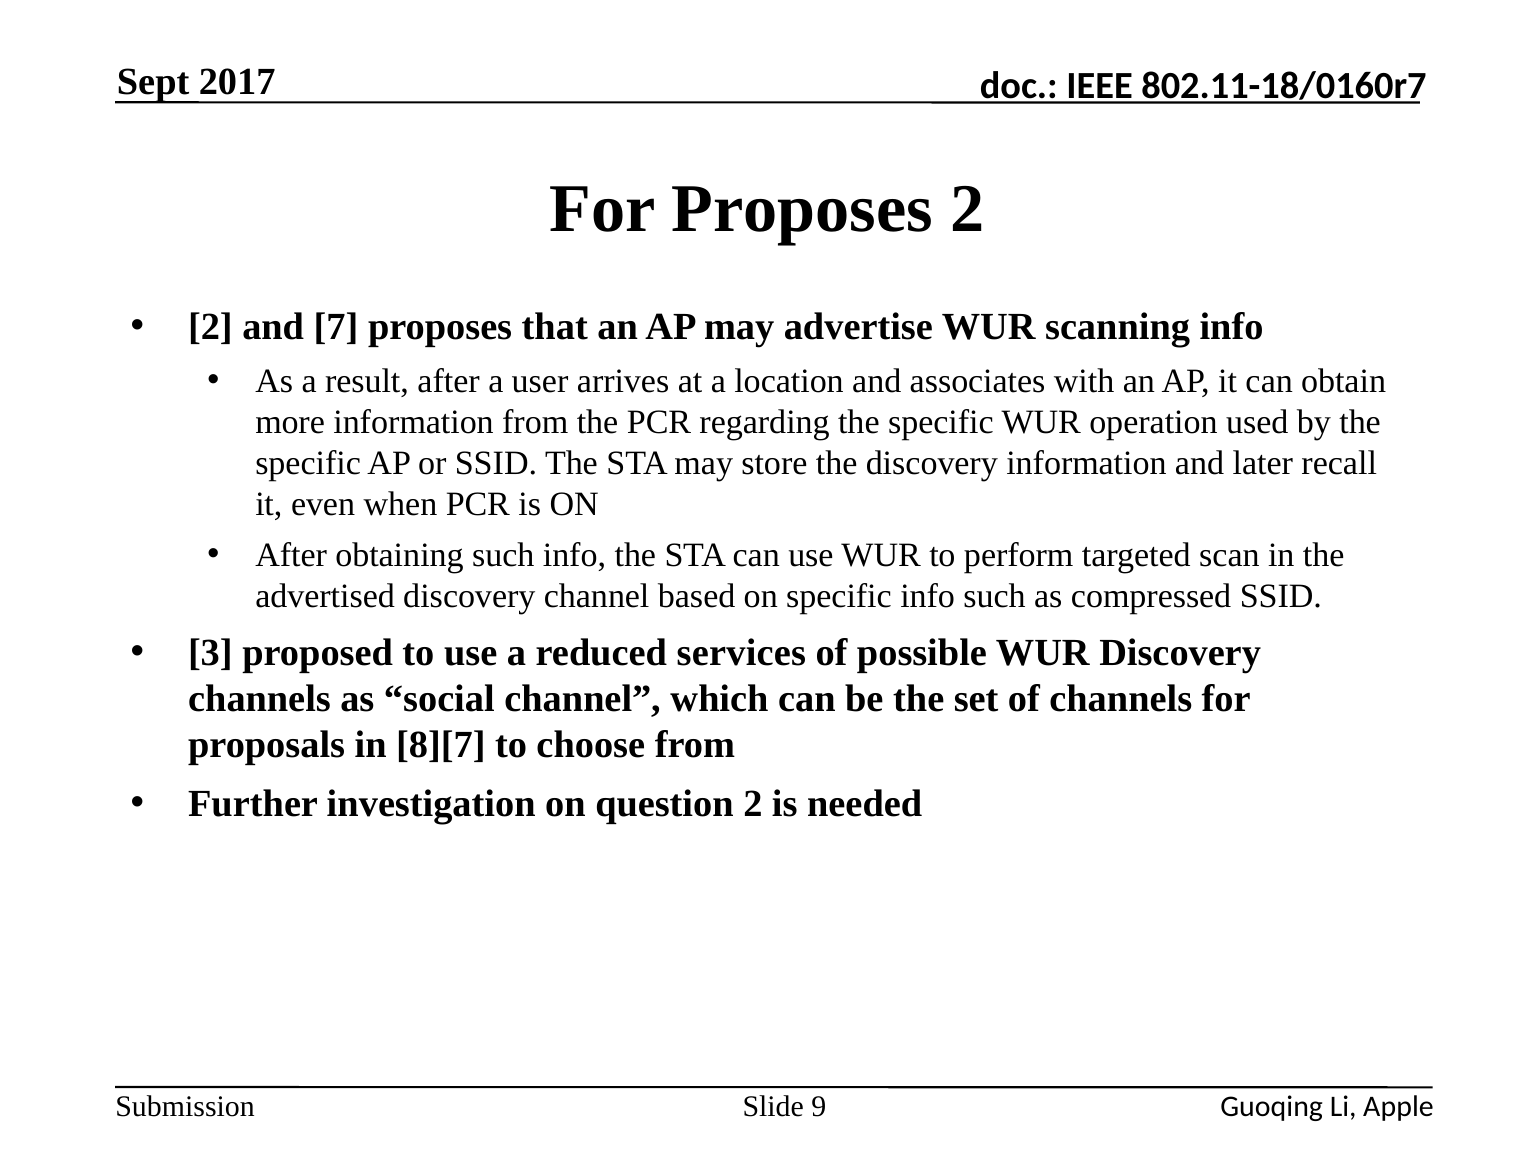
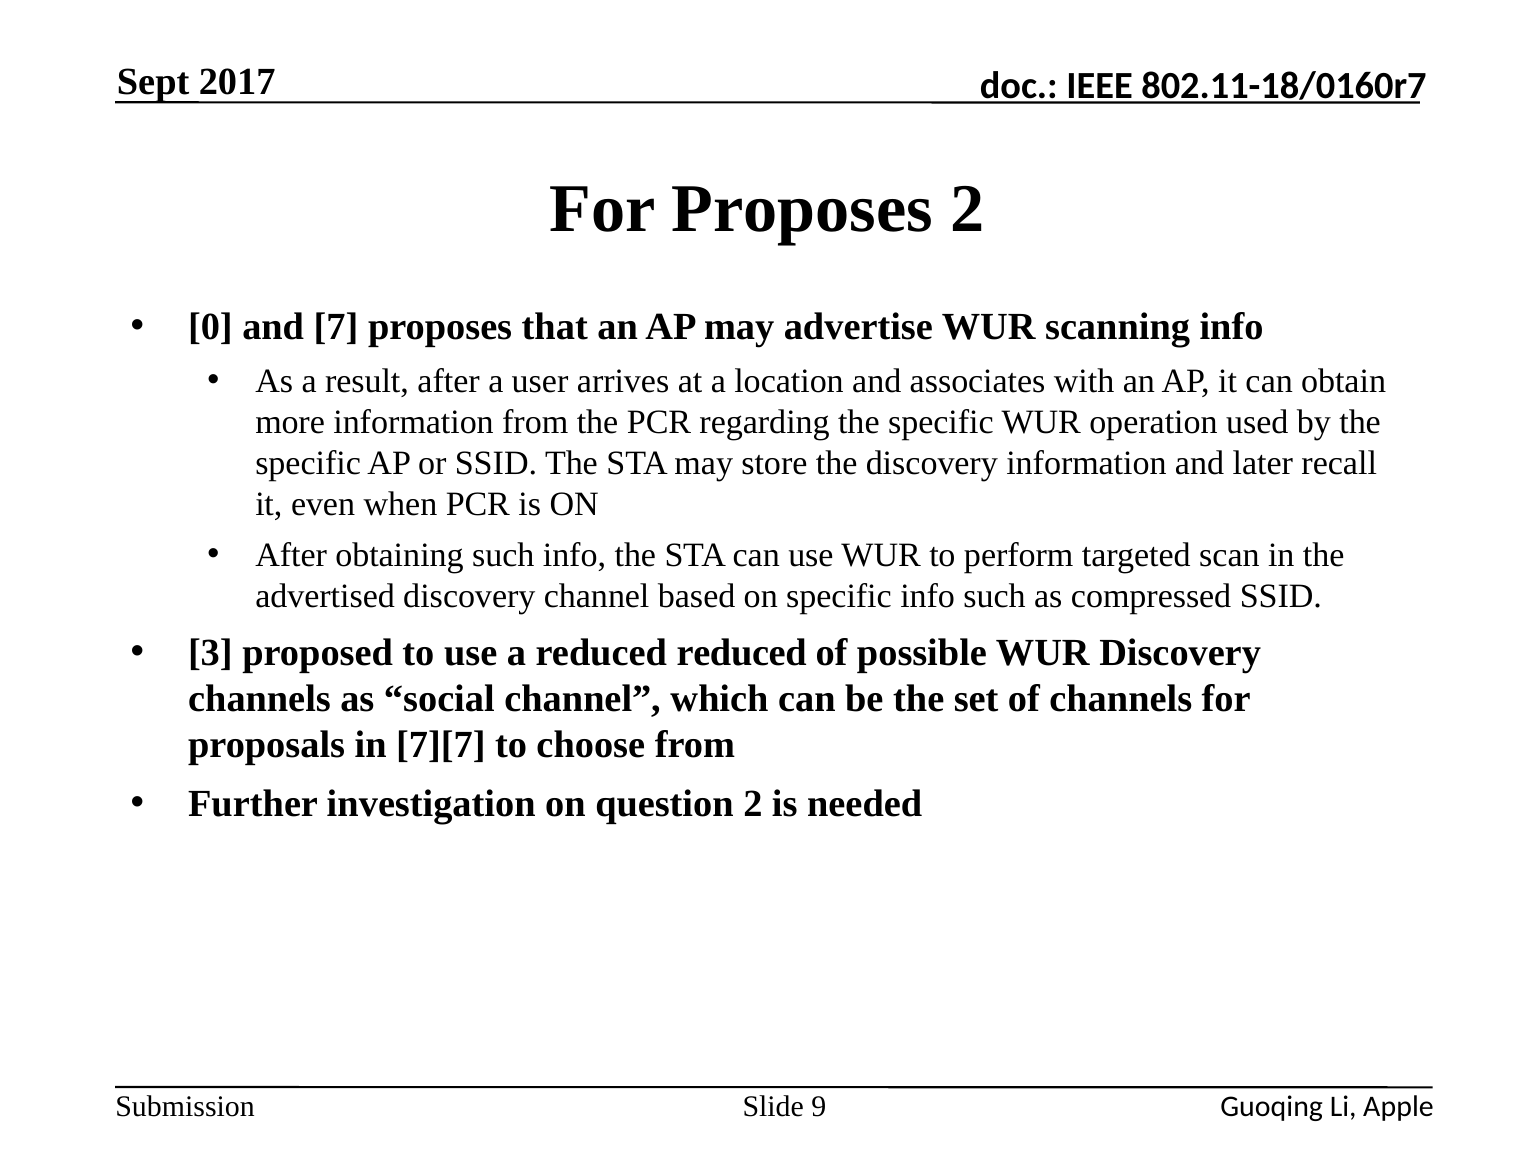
2: 2 -> 0 (210, 327)
reduced services: services -> reduced (742, 653)
8][7: 8][7 -> 7][7 (441, 745)
